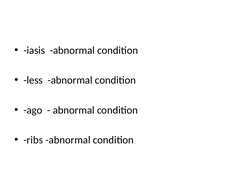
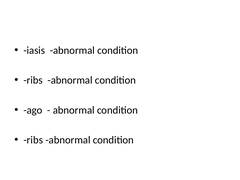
less: less -> ribs (33, 80)
